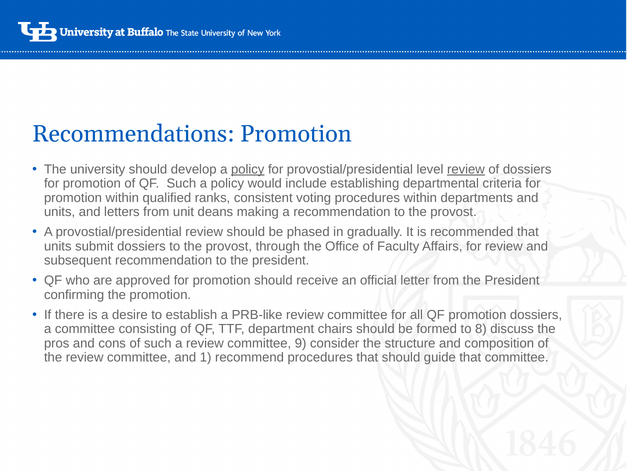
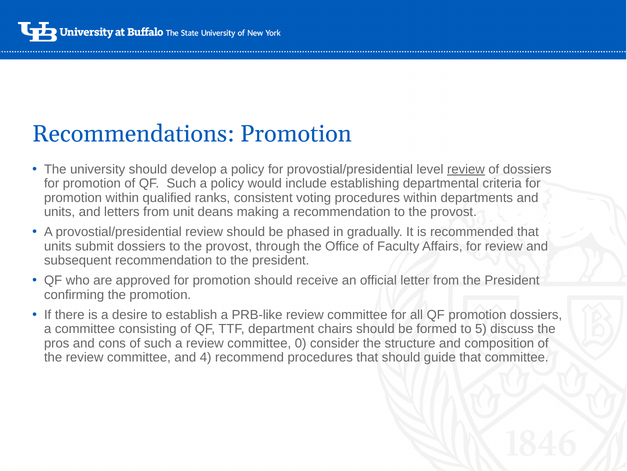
policy underline: present -> none (248, 169)
8: 8 -> 5 (481, 329)
9: 9 -> 0 (301, 343)
1: 1 -> 4 (206, 357)
